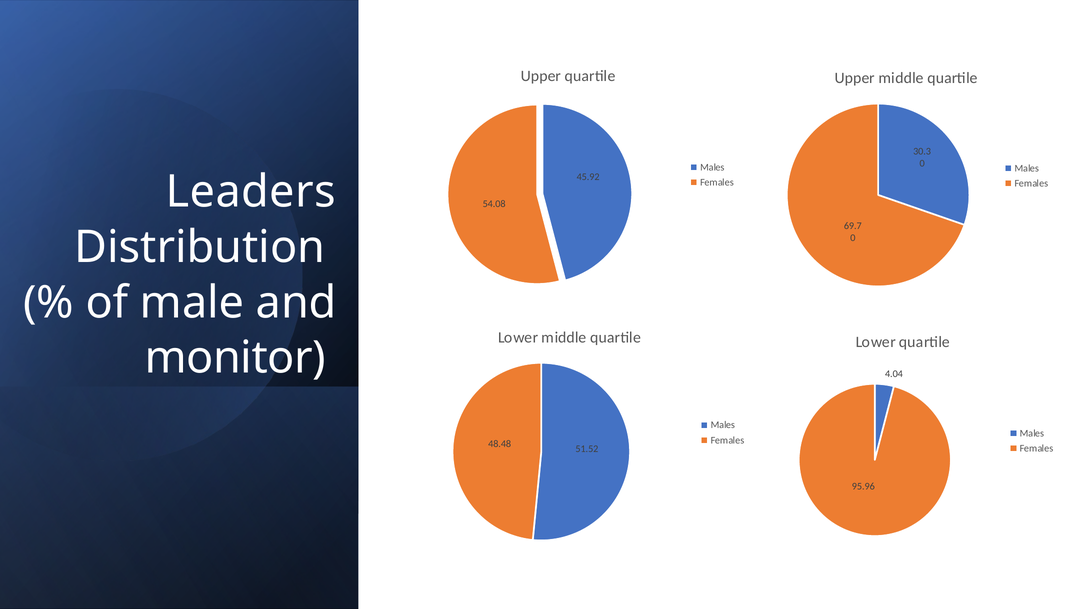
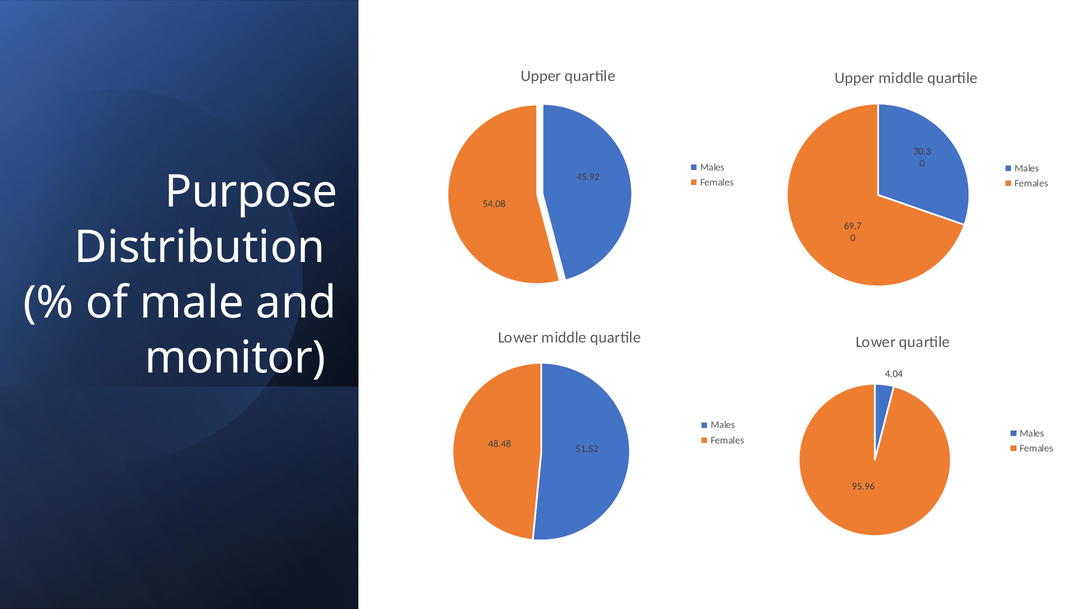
Leaders: Leaders -> Purpose (251, 192)
